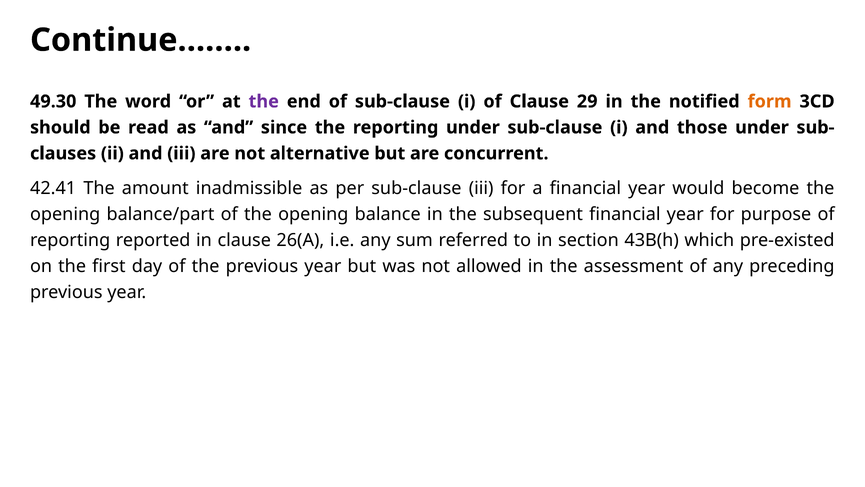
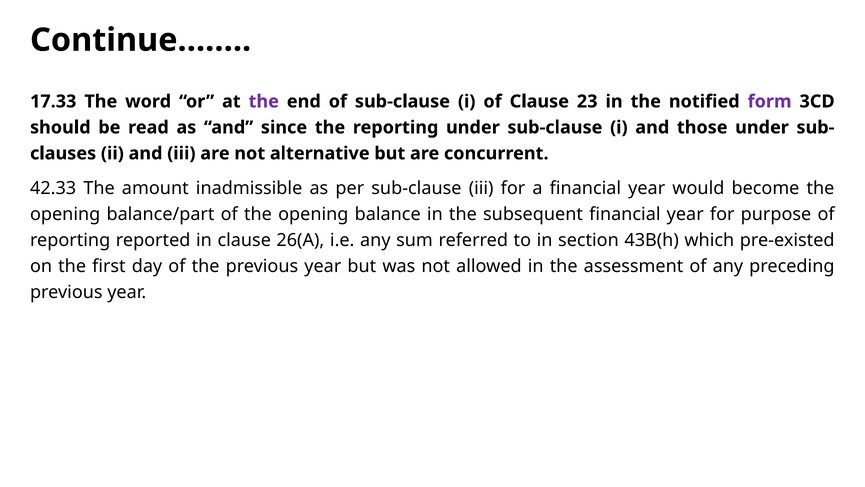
49.30: 49.30 -> 17.33 (53, 101)
29: 29 -> 23 (587, 101)
form colour: orange -> purple (770, 101)
42.41: 42.41 -> 42.33 (53, 188)
